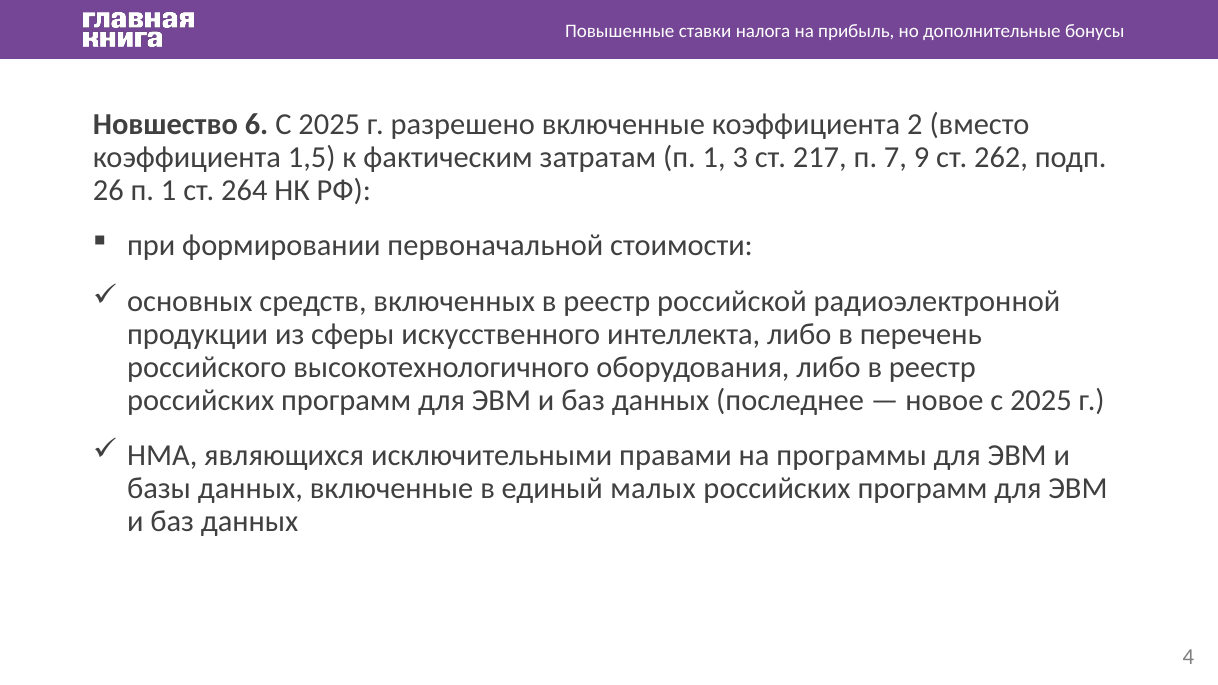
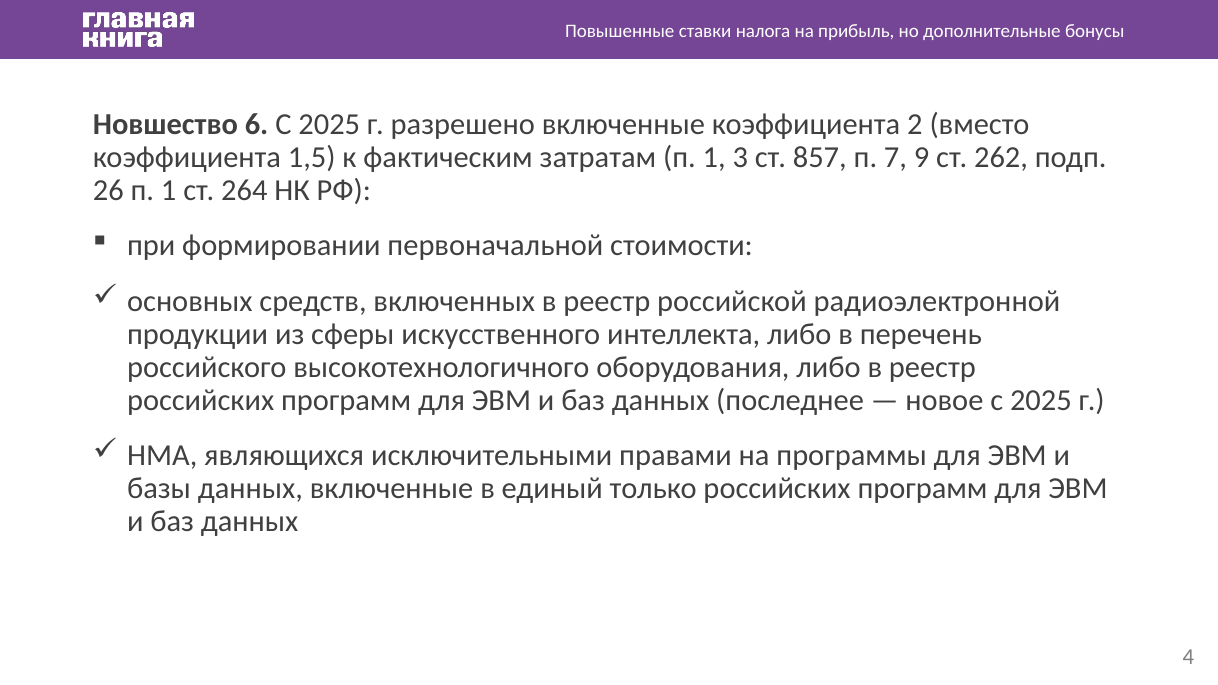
217: 217 -> 857 (820, 157)
малых: малых -> только (653, 489)
